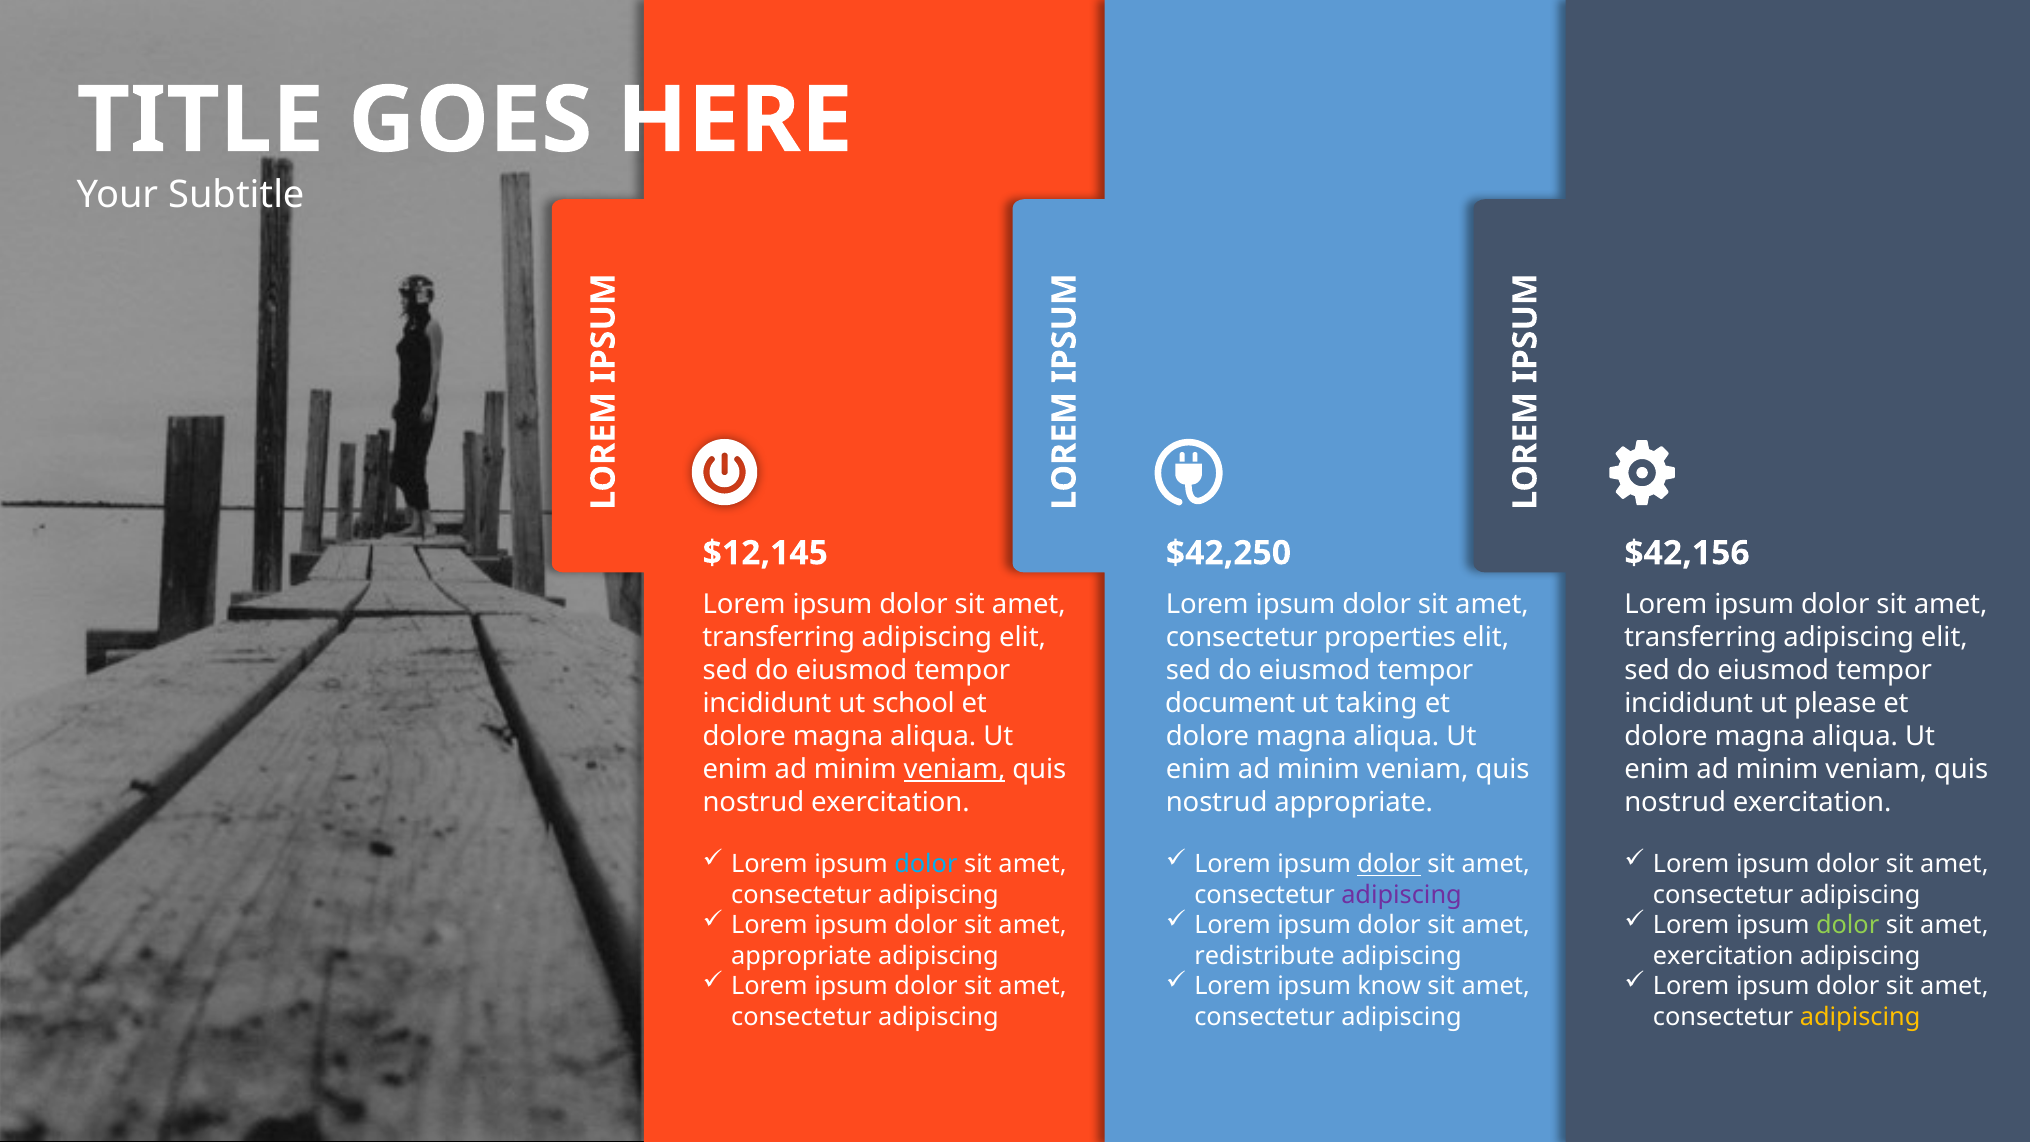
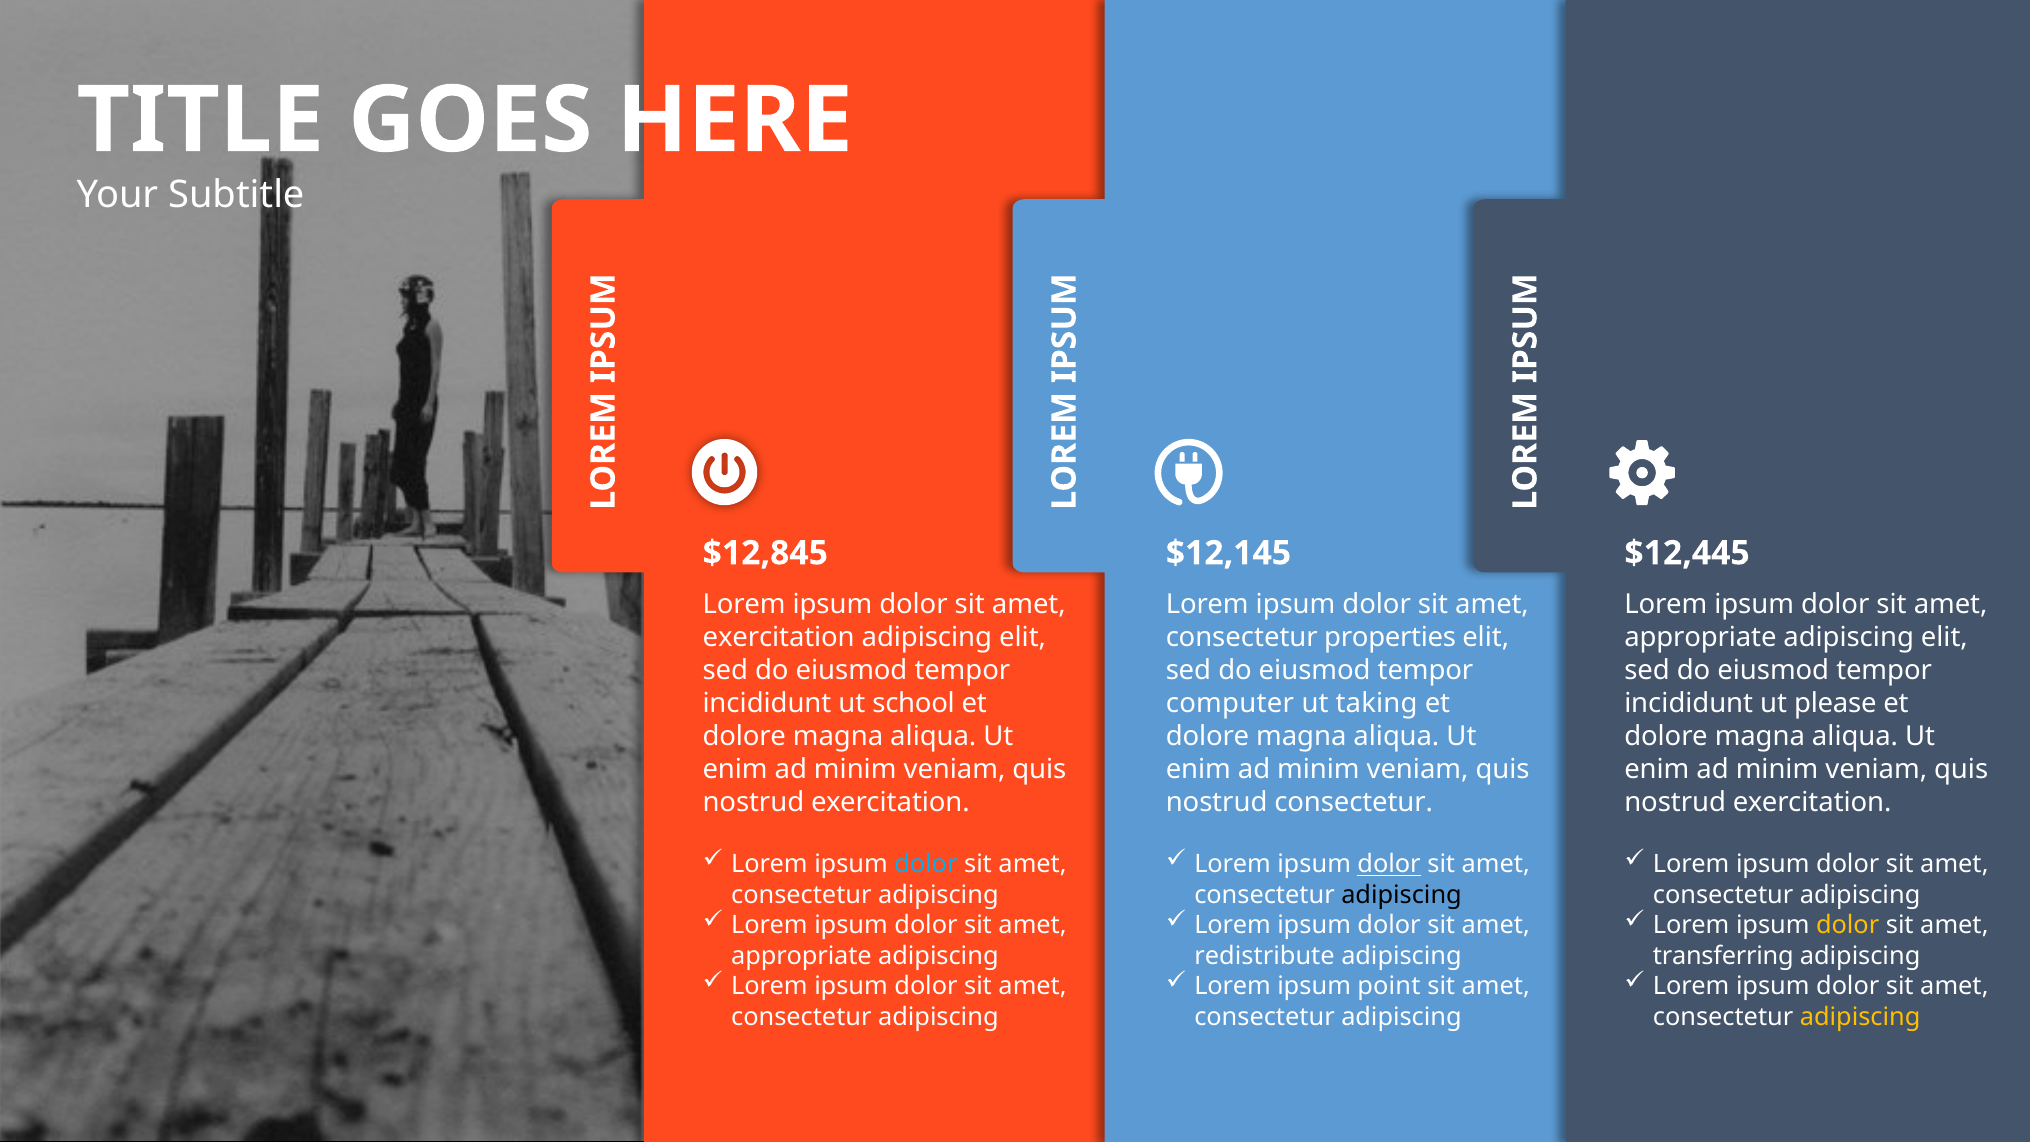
$12,145: $12,145 -> $12,845 (765, 553)
$42,250: $42,250 -> $12,145 (1228, 553)
$42,156: $42,156 -> $12,445 (1687, 553)
transferring: transferring -> exercitation (779, 637)
transferring: transferring -> appropriate (1700, 637)
document: document -> computer (1230, 703)
veniam underline: present -> none (954, 769)
nostrud appropriate: appropriate -> consectetur (1354, 802)
adipiscing colour: purple -> black (1402, 895)
dolor colour: light green -> yellow (1848, 925)
exercitation: exercitation -> transferring (1723, 956)
know: know -> point (1389, 986)
